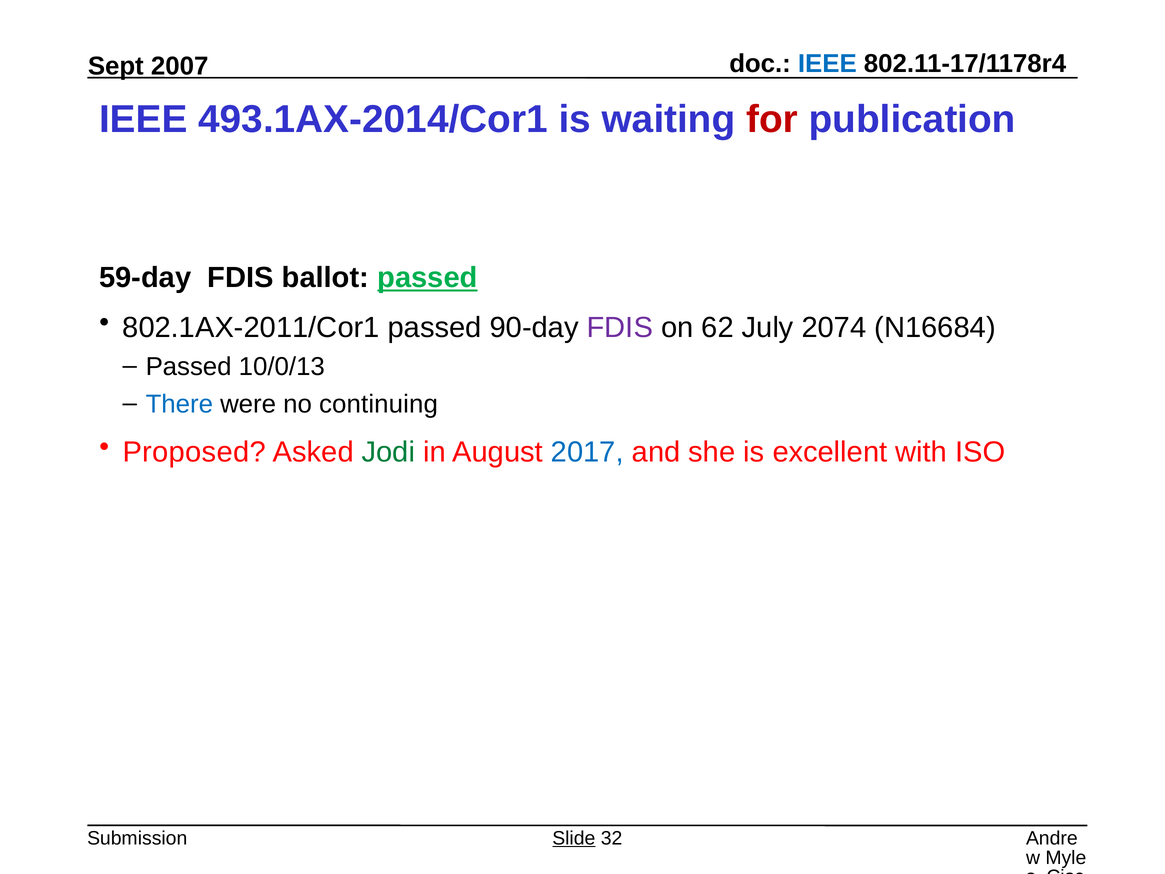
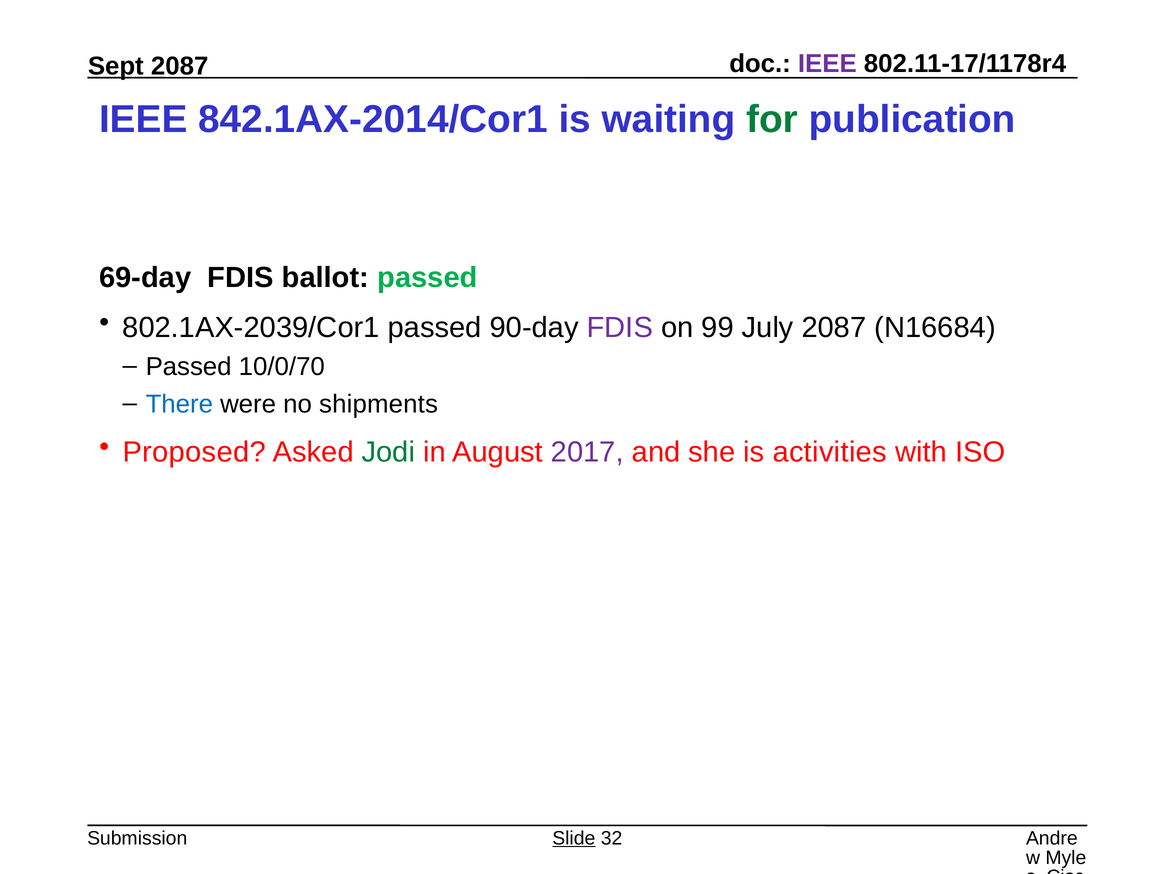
IEEE colour: blue -> purple (827, 64)
2007: 2007 -> 2087 (180, 66)
493.1AX-2014/Cor1: 493.1AX-2014/Cor1 -> 842.1AX-2014/Cor1 (373, 119)
for colour: red -> green (772, 119)
59-day: 59-day -> 69-day (145, 278)
passed underline: present -> none (428, 278)
802.1AX-2011/Cor1: 802.1AX-2011/Cor1 -> 802.1AX-2039/Cor1 (251, 327)
62: 62 -> 99 (718, 327)
July 2074: 2074 -> 2087 (834, 327)
10/0/13: 10/0/13 -> 10/0/70 (282, 367)
continuing: continuing -> shipments (379, 404)
2017 colour: blue -> purple (587, 452)
excellent: excellent -> activities (830, 452)
